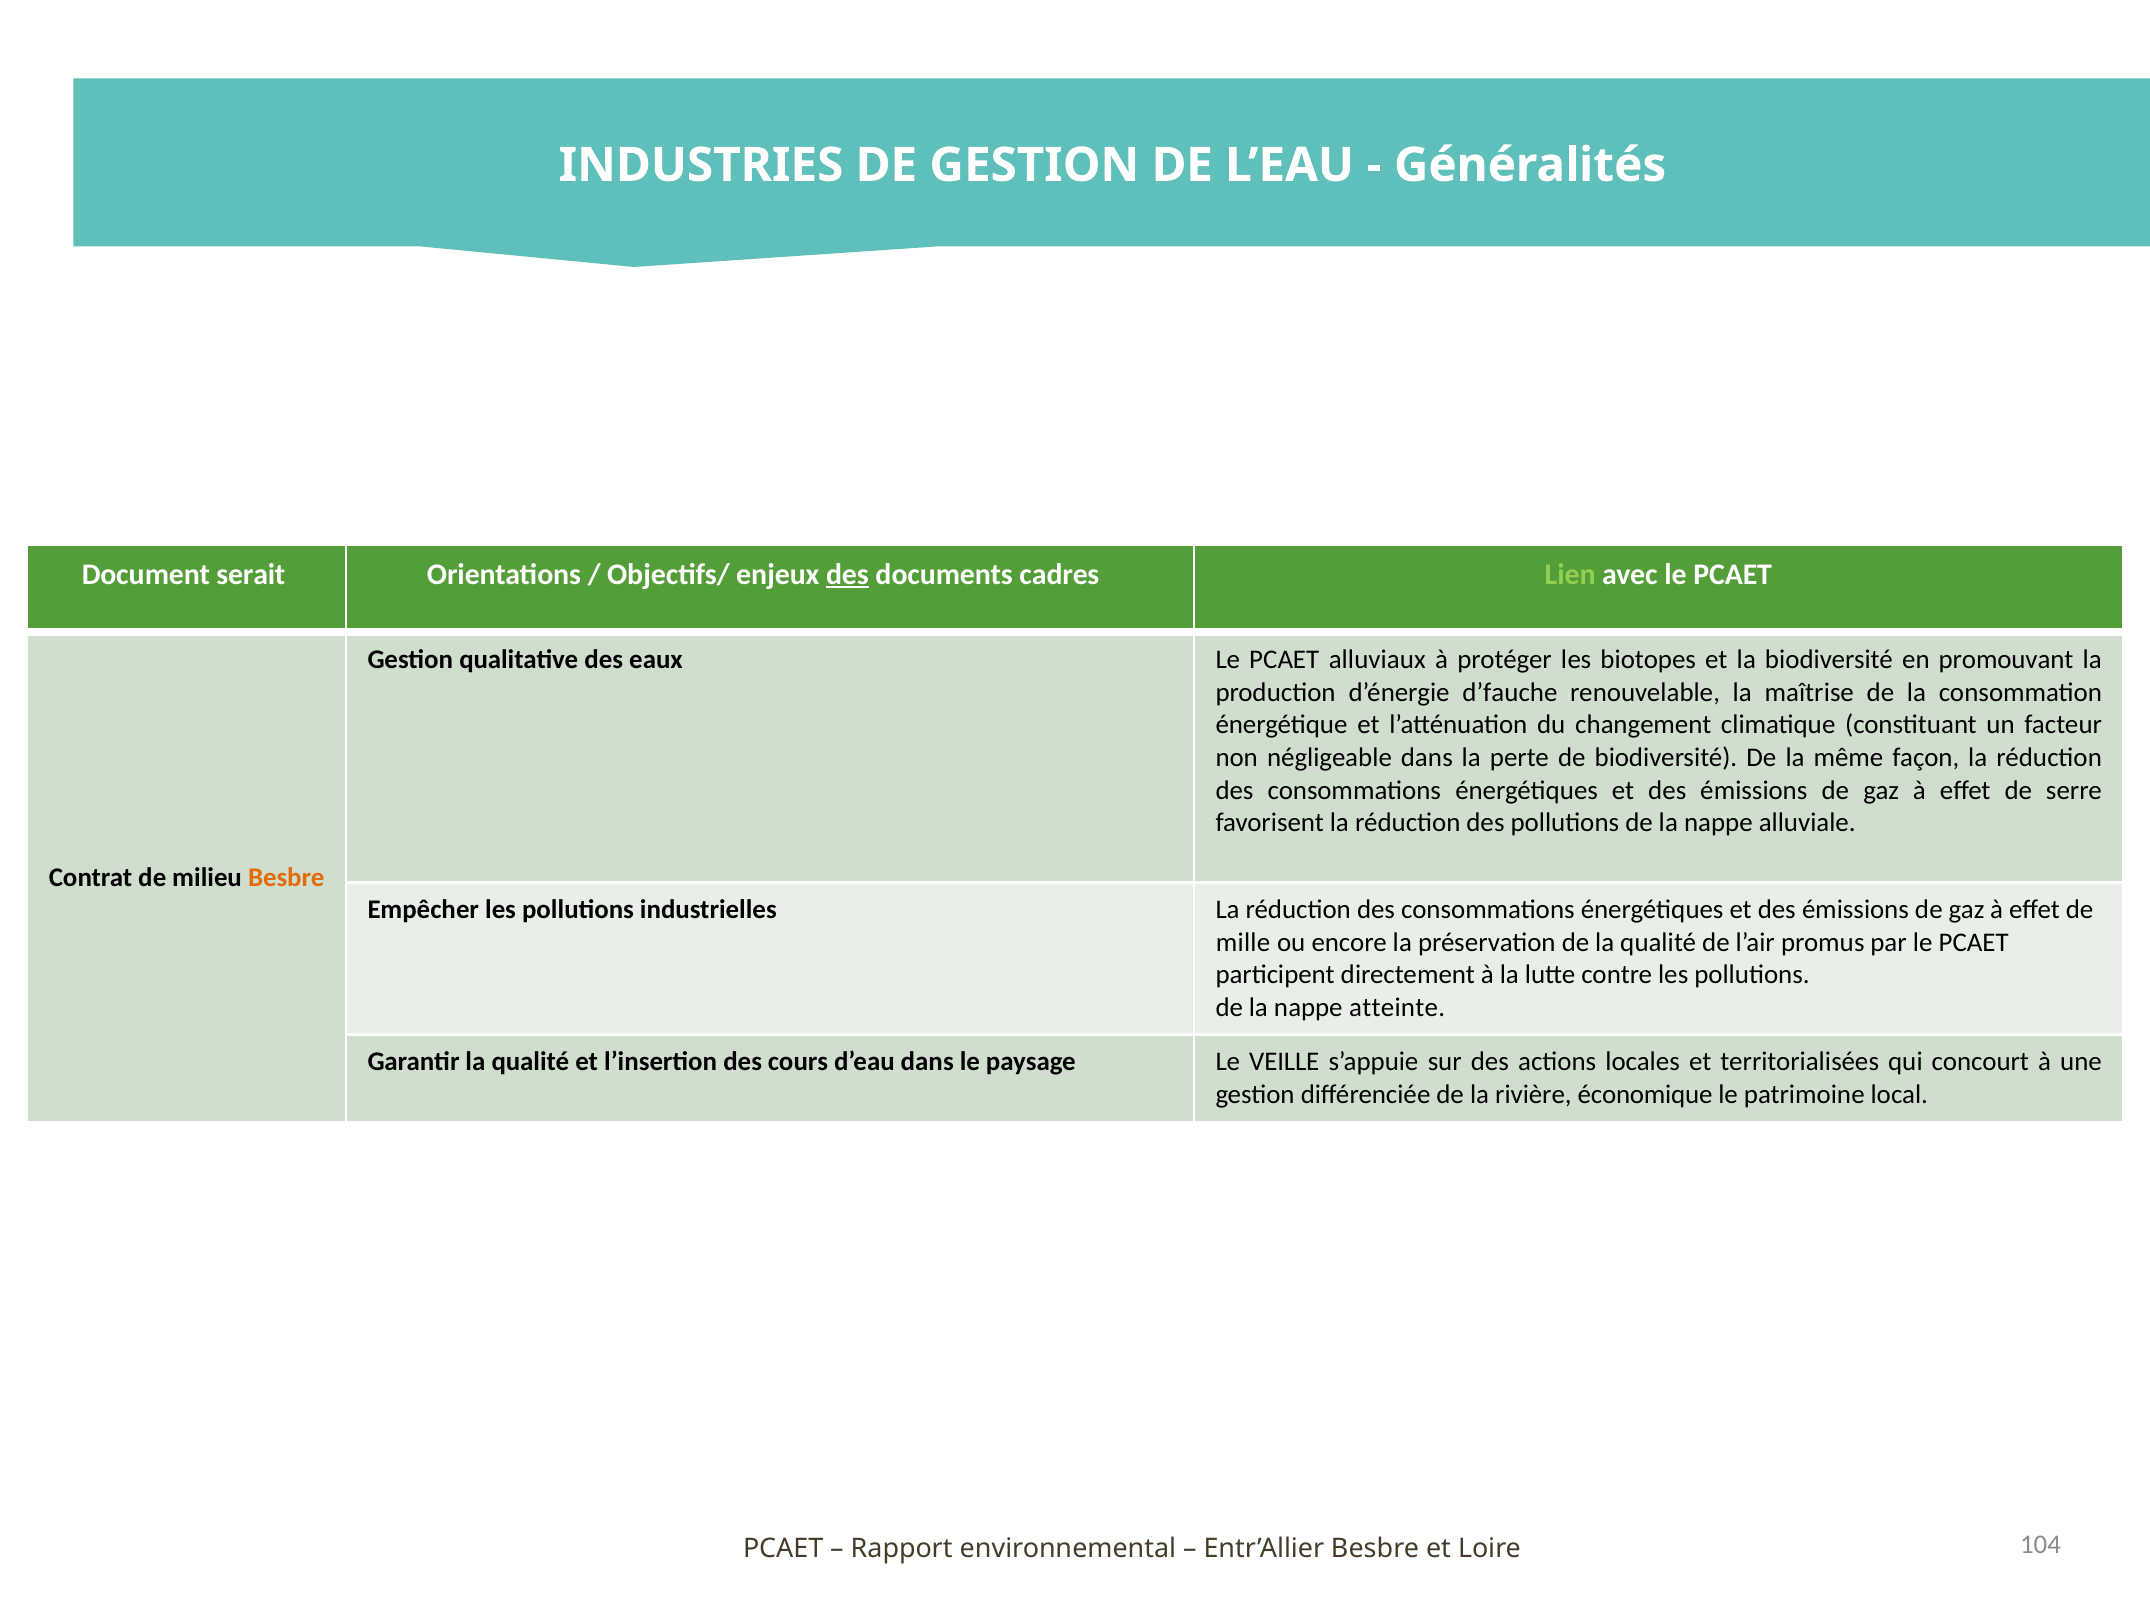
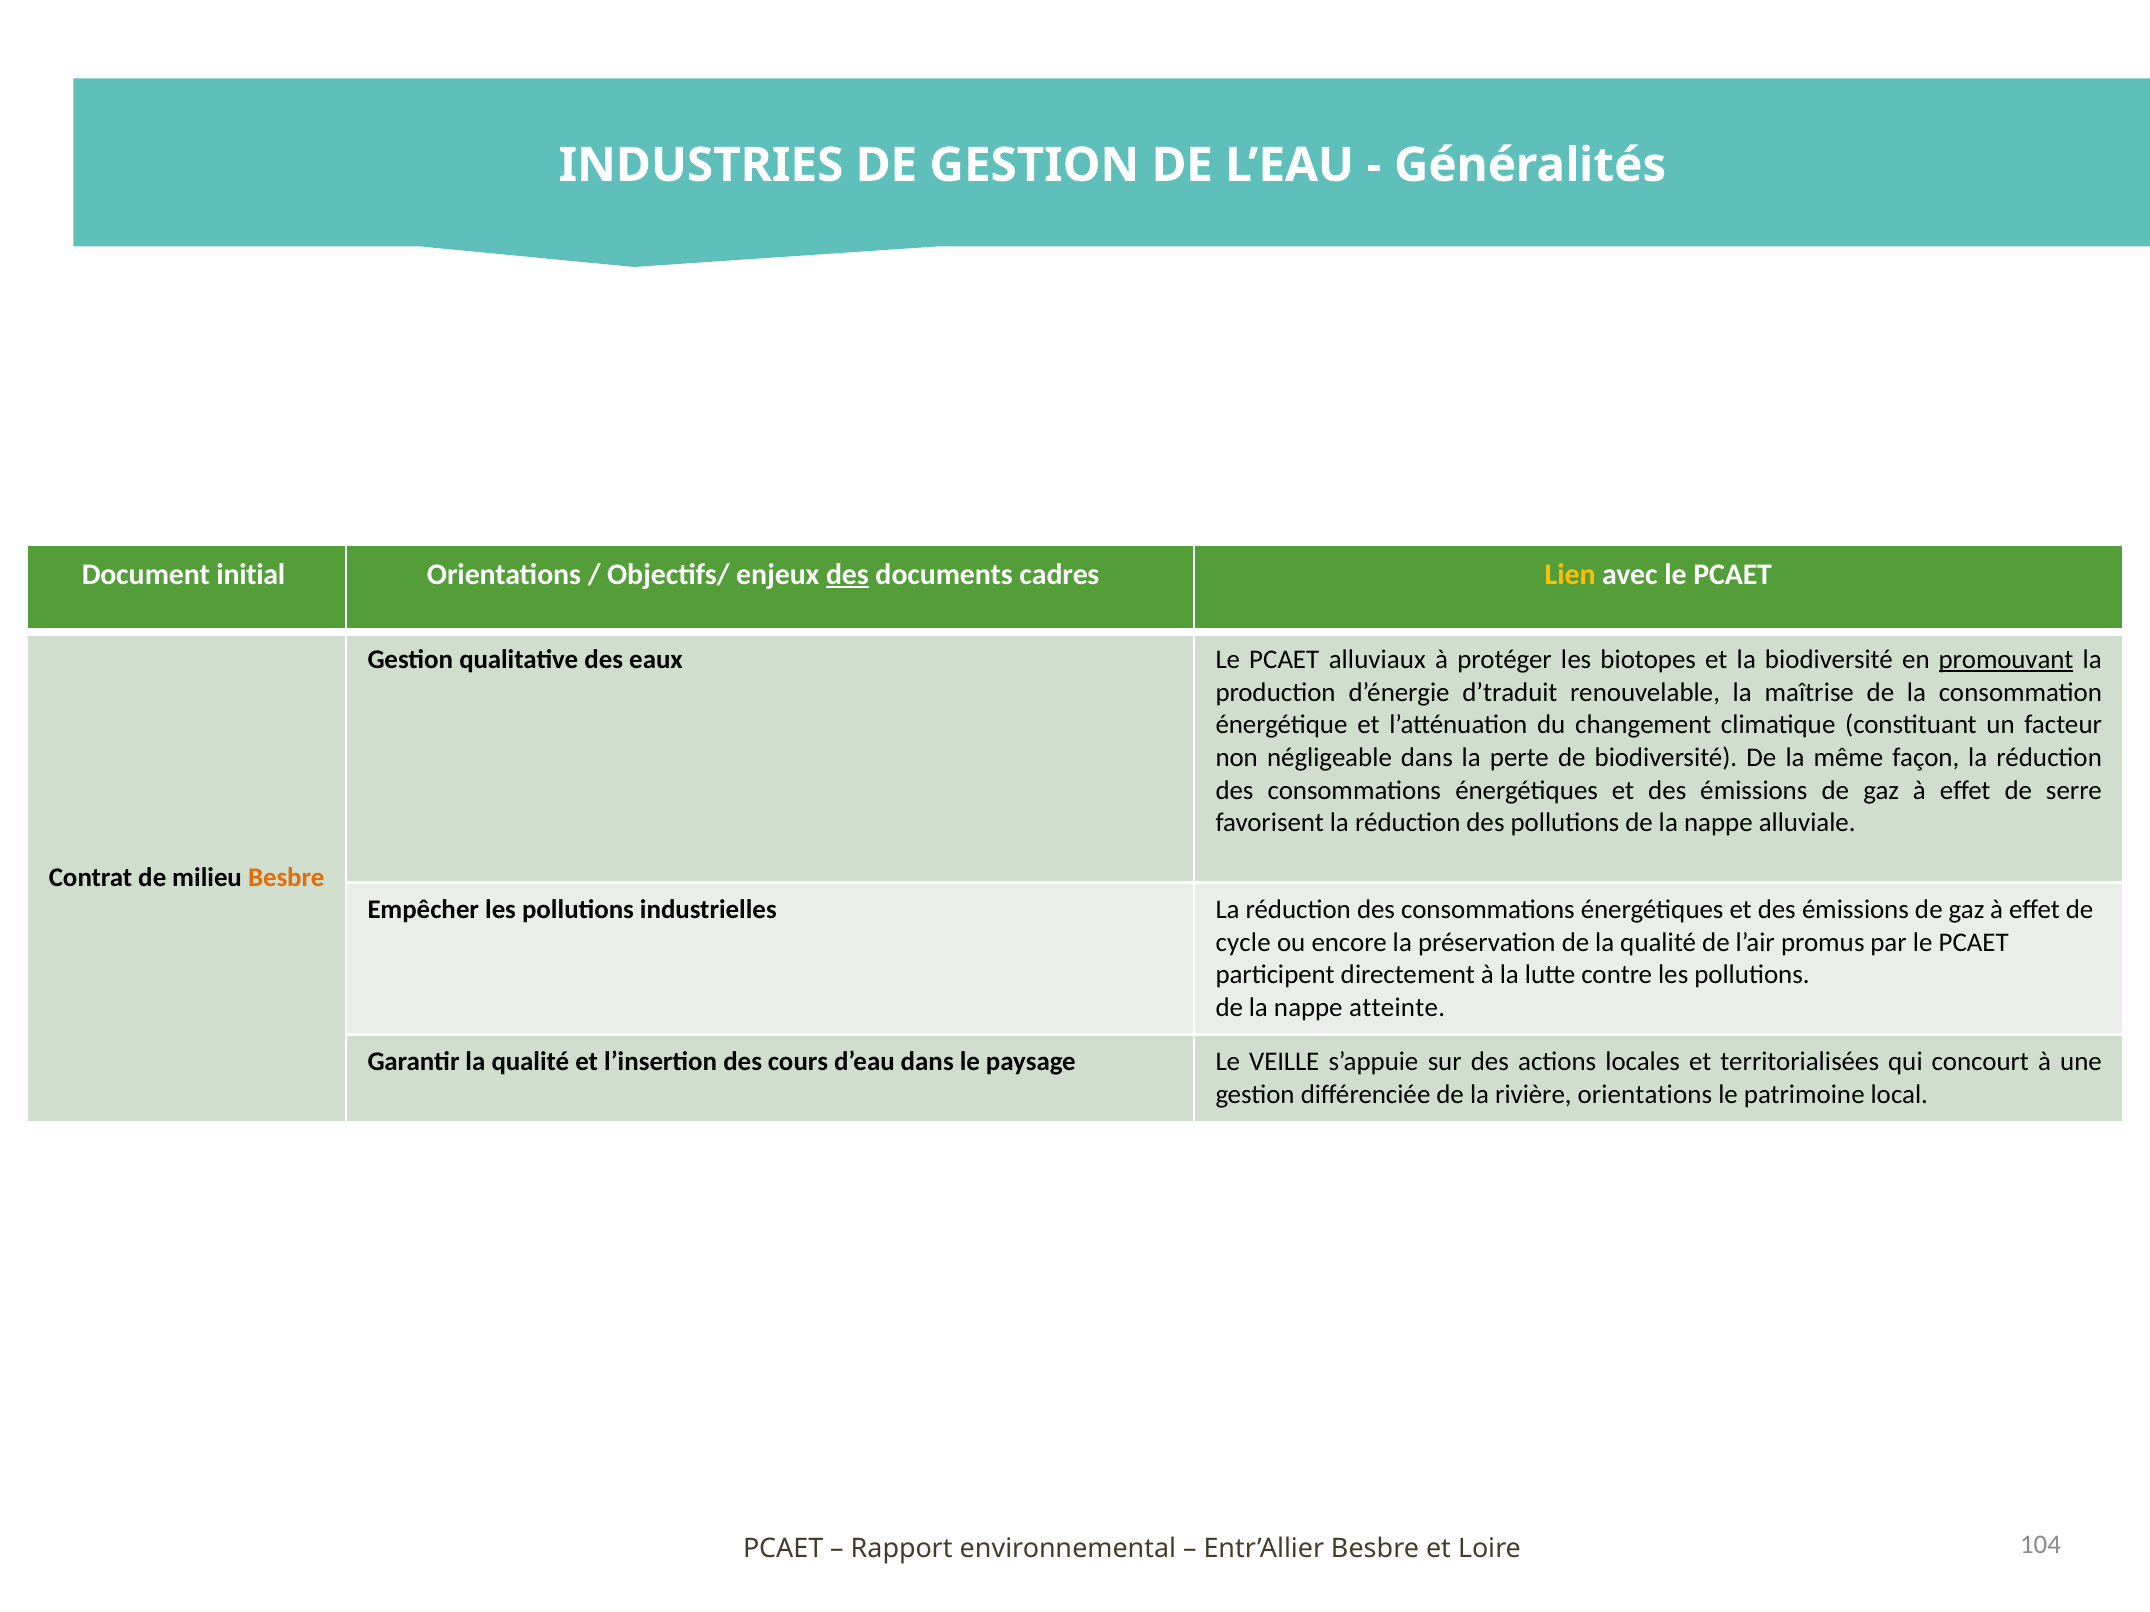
serait: serait -> initial (251, 574)
Lien colour: light green -> yellow (1570, 574)
promouvant underline: none -> present (2006, 660)
d’fauche: d’fauche -> d’traduit (1510, 692)
mille: mille -> cycle (1243, 943)
rivière économique: économique -> orientations (1645, 1095)
